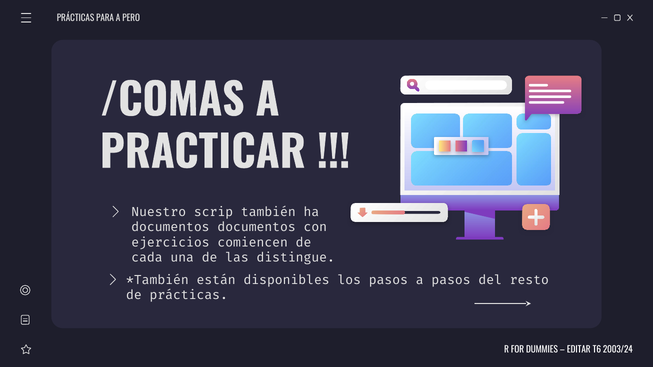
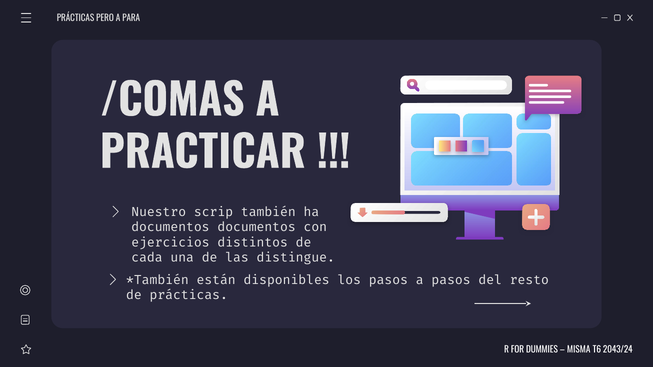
PARA: PARA -> PERO (105, 18)
PERO: PERO -> PARA (131, 18)
comiencen: comiencen -> distintos (253, 243)
EDITAR: EDITAR -> MISMA (579, 350)
2003/24: 2003/24 -> 2043/24 (618, 350)
